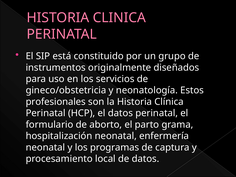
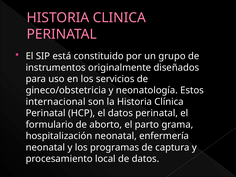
profesionales: profesionales -> internacional (56, 102)
